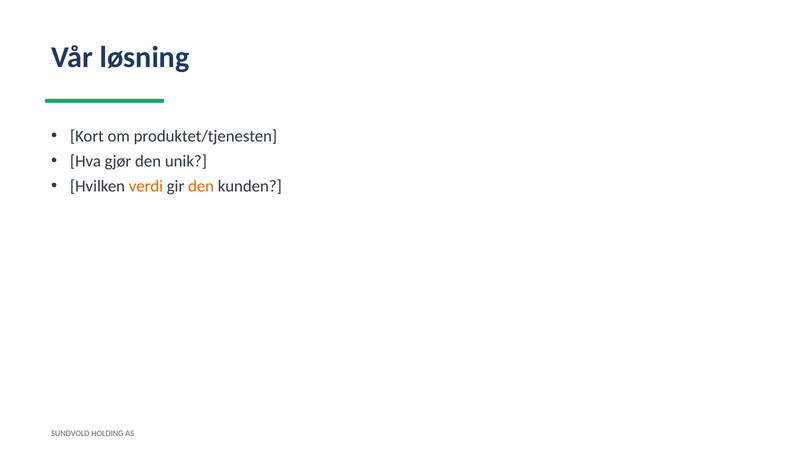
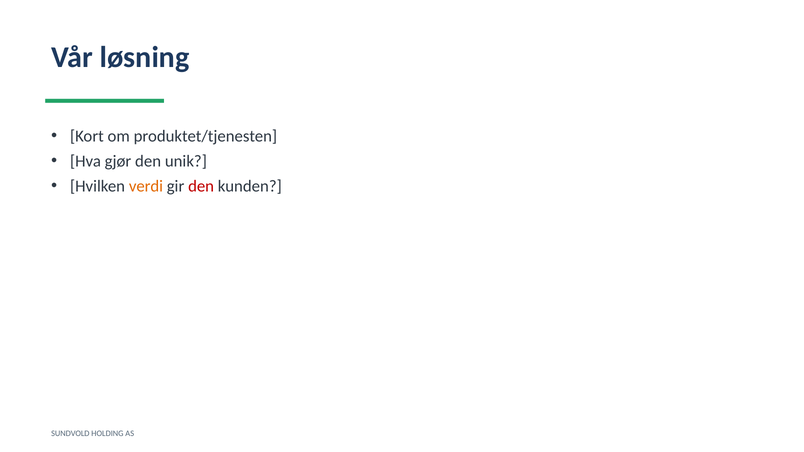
den colour: orange -> red (201, 186)
